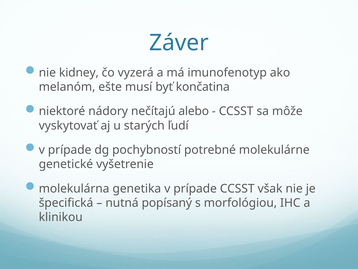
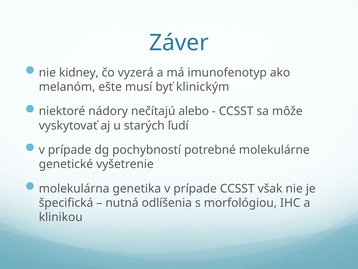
končatina: končatina -> klinickým (203, 87)
popísaný: popísaný -> odlíšenia (167, 203)
